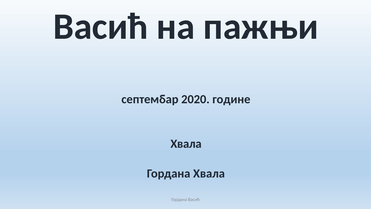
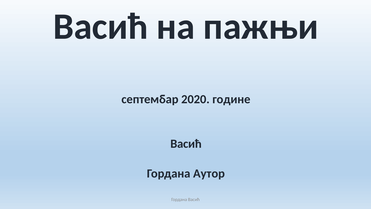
Хвала: Хвала -> Васић (186, 144)
Гордана Хвала: Хвала -> Аутор (209, 173)
